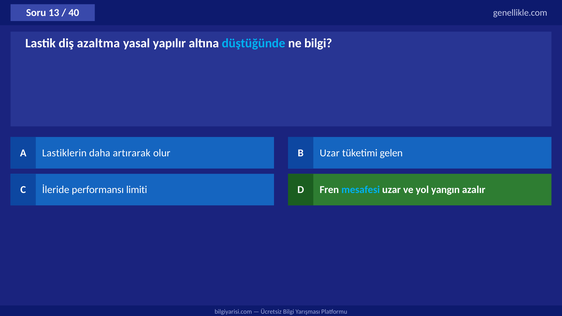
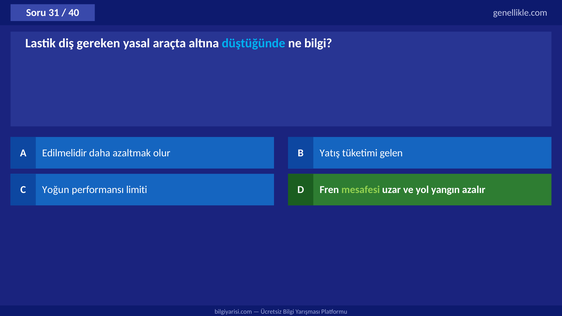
13: 13 -> 31 (54, 13)
azaltma: azaltma -> gereken (98, 43)
yapılır: yapılır -> araçta (169, 43)
Lastiklerin: Lastiklerin -> Edilmelidir (64, 153)
artırarak: artırarak -> azaltmak (132, 153)
B Uzar: Uzar -> Yatış (330, 153)
İleride: İleride -> Yoğun (56, 190)
mesafesi colour: light blue -> light green (361, 190)
